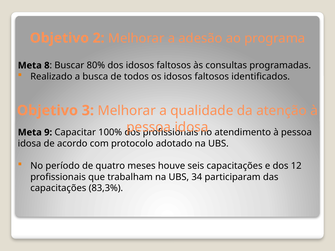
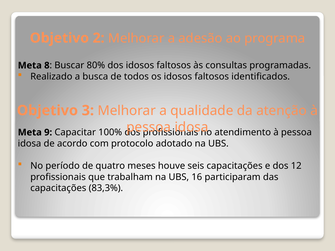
34: 34 -> 16 (197, 177)
